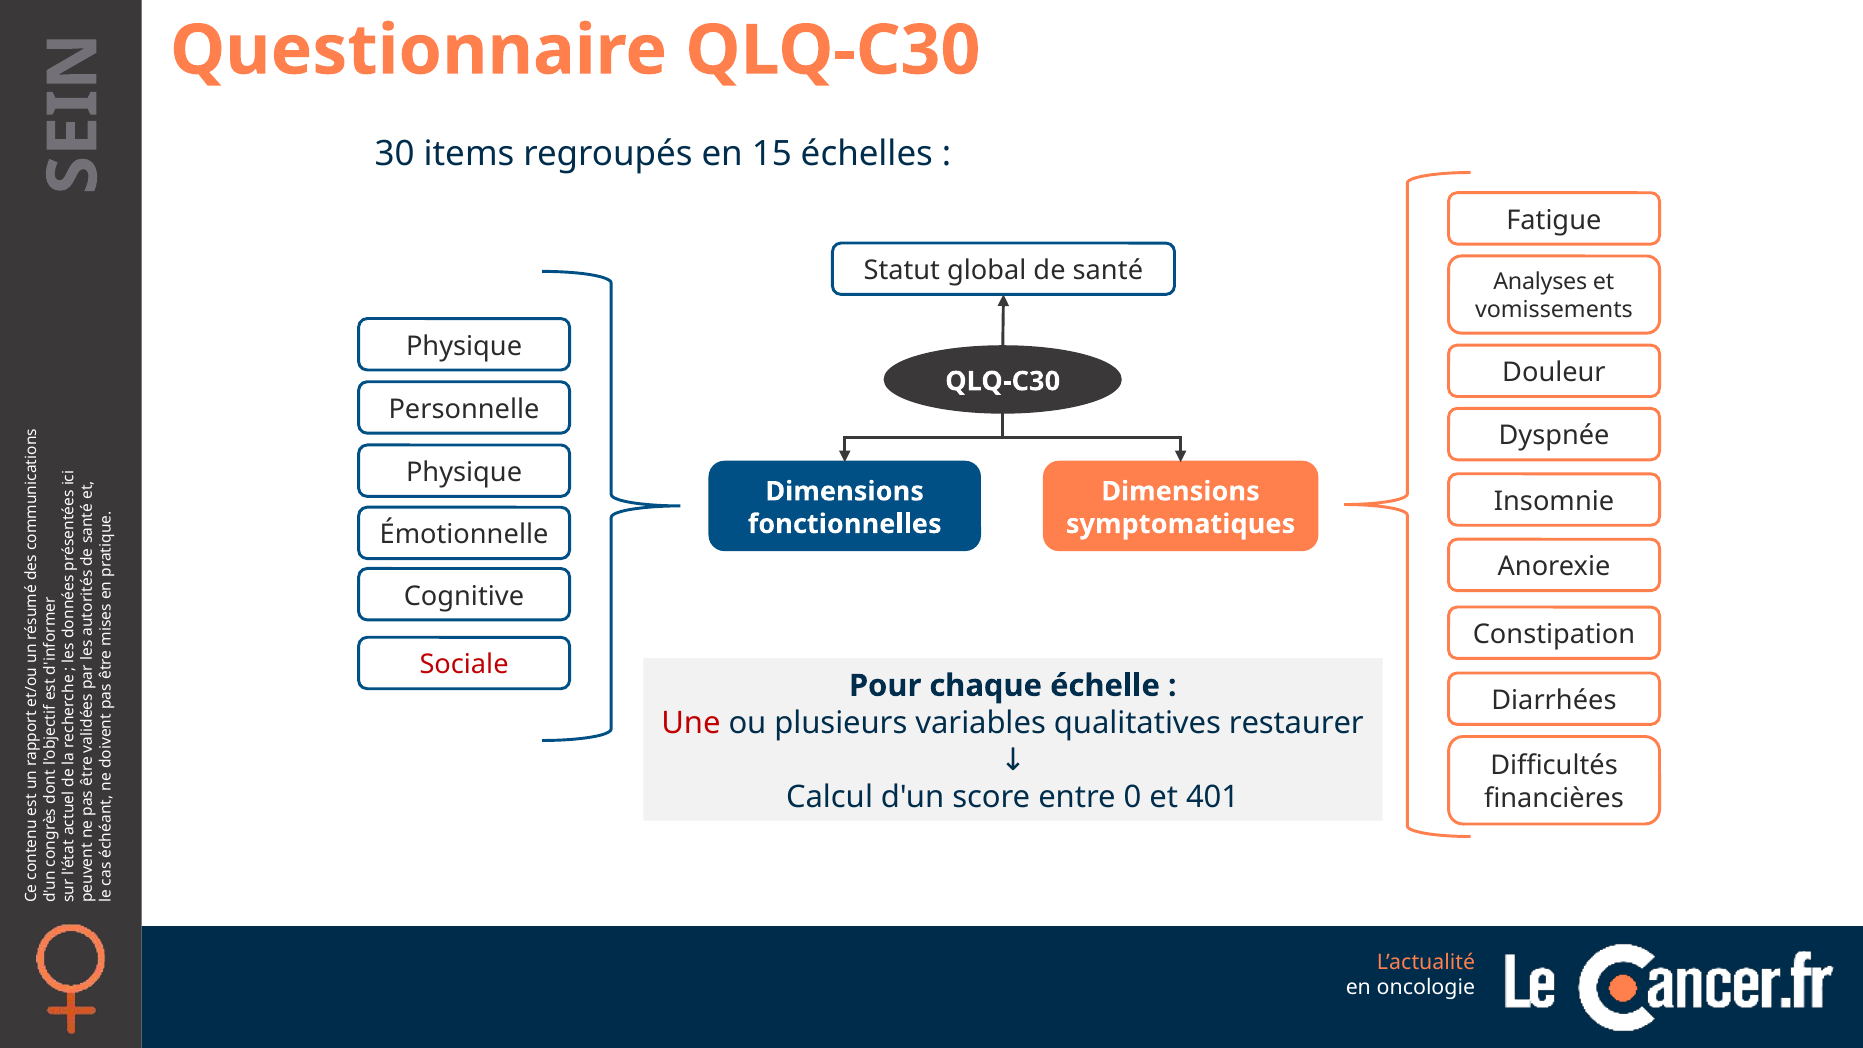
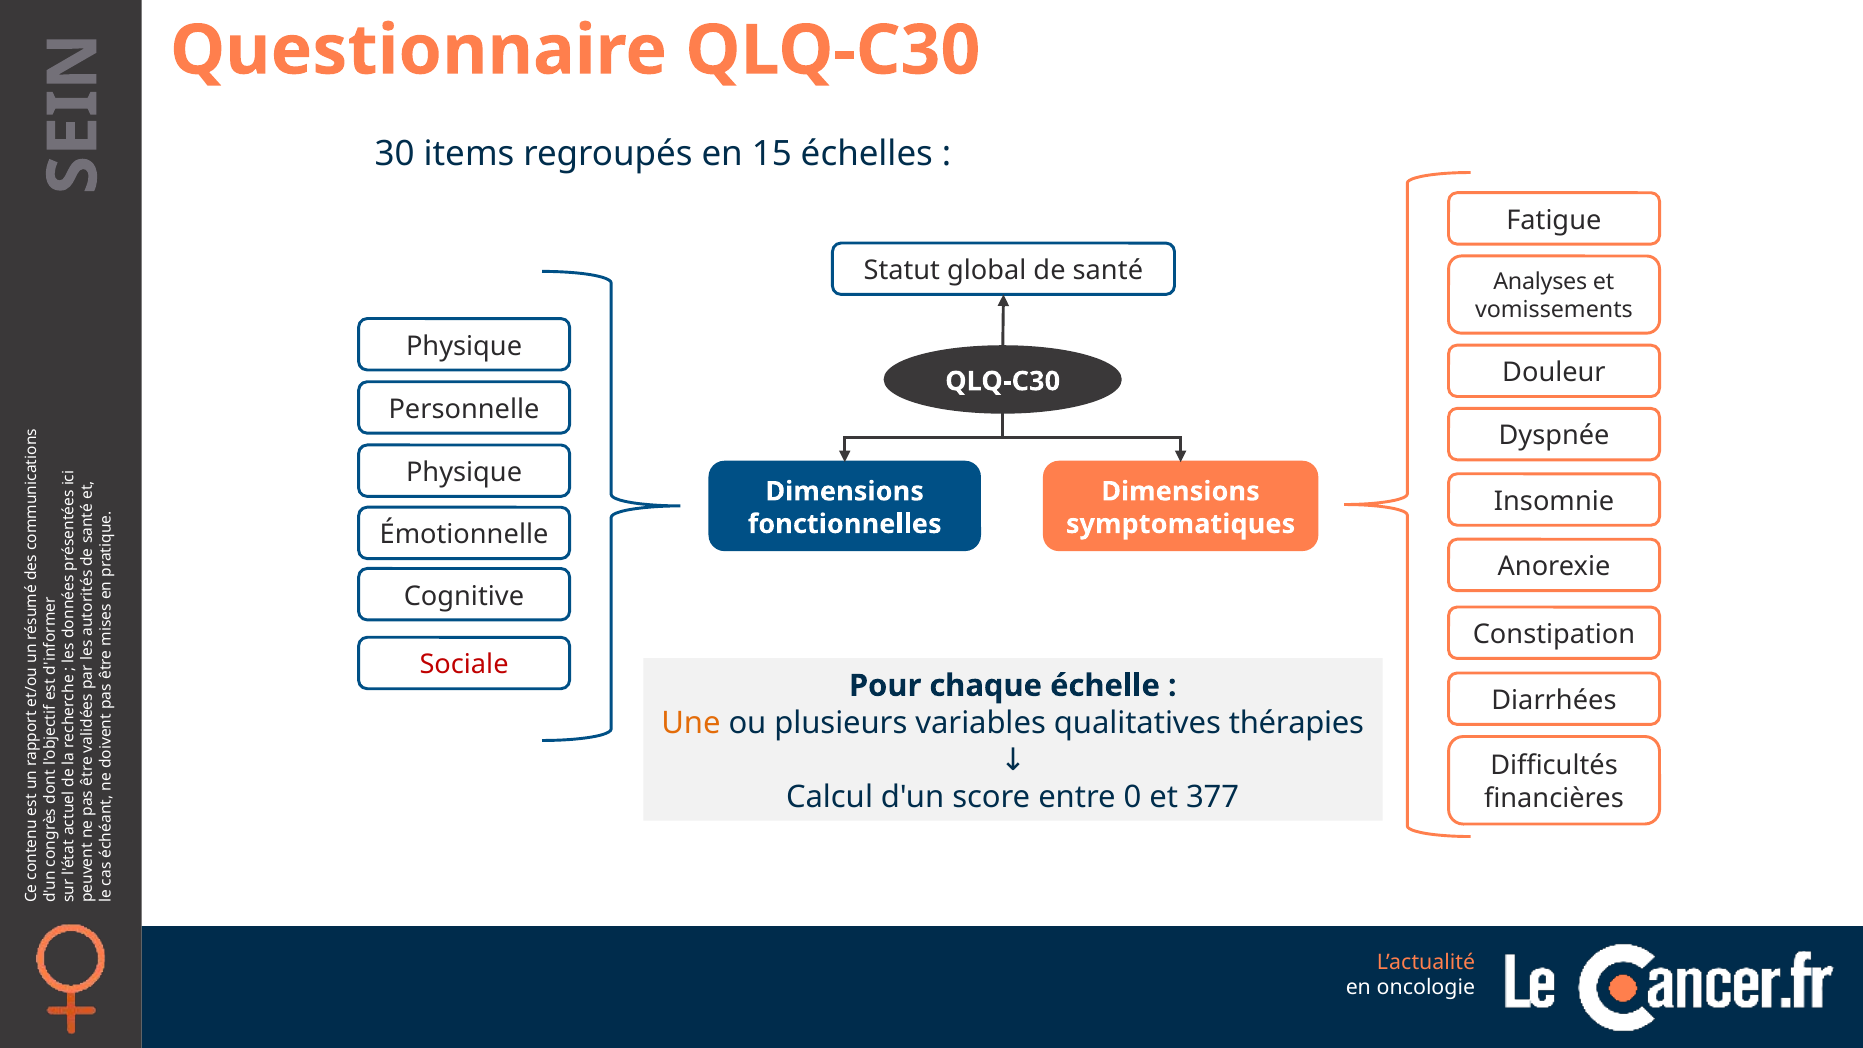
Une colour: red -> orange (691, 723)
restaurer: restaurer -> thérapies (1296, 723)
401: 401 -> 377 (1213, 797)
